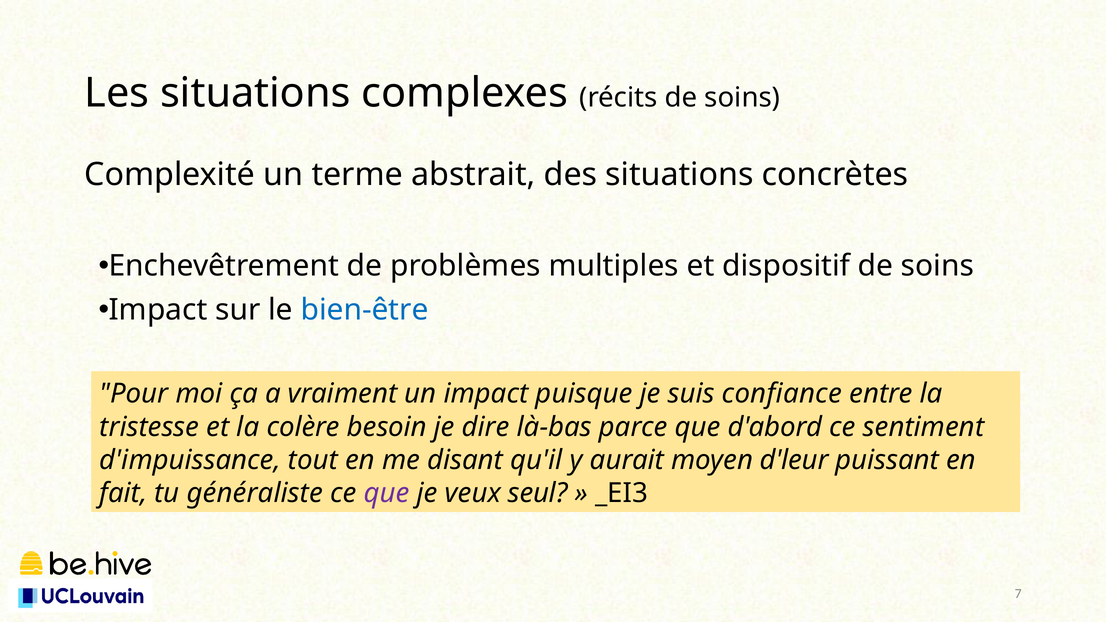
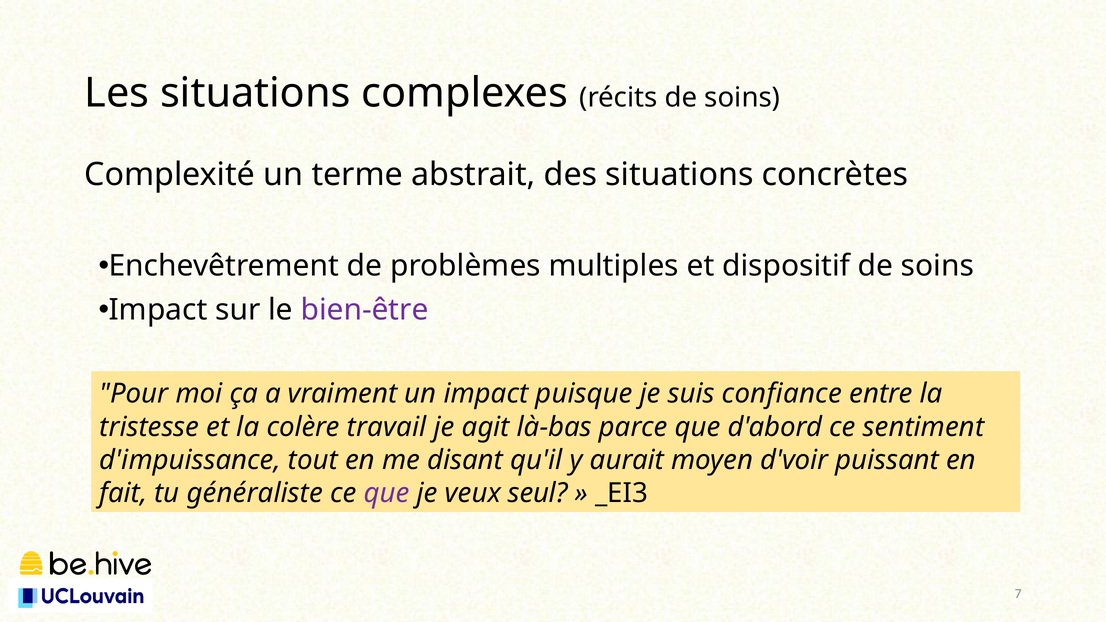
bien-être colour: blue -> purple (365, 310)
besoin: besoin -> travail (387, 427)
dire: dire -> agit (486, 427)
d'leur: d'leur -> d'voir (794, 460)
